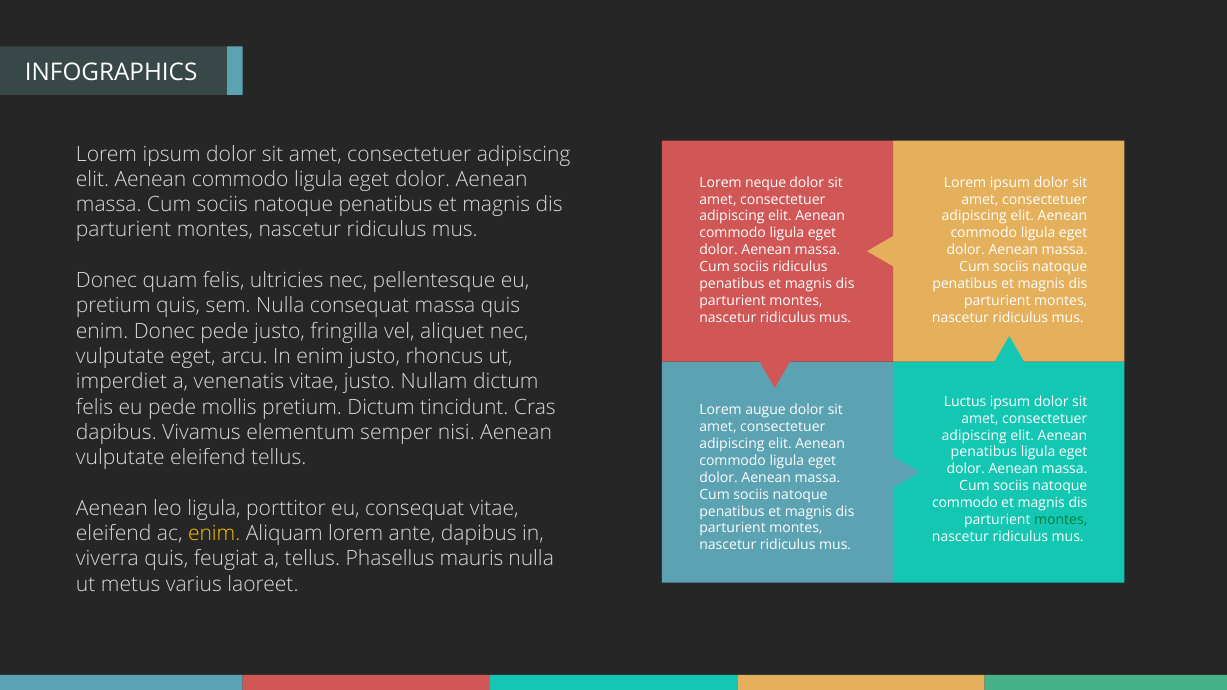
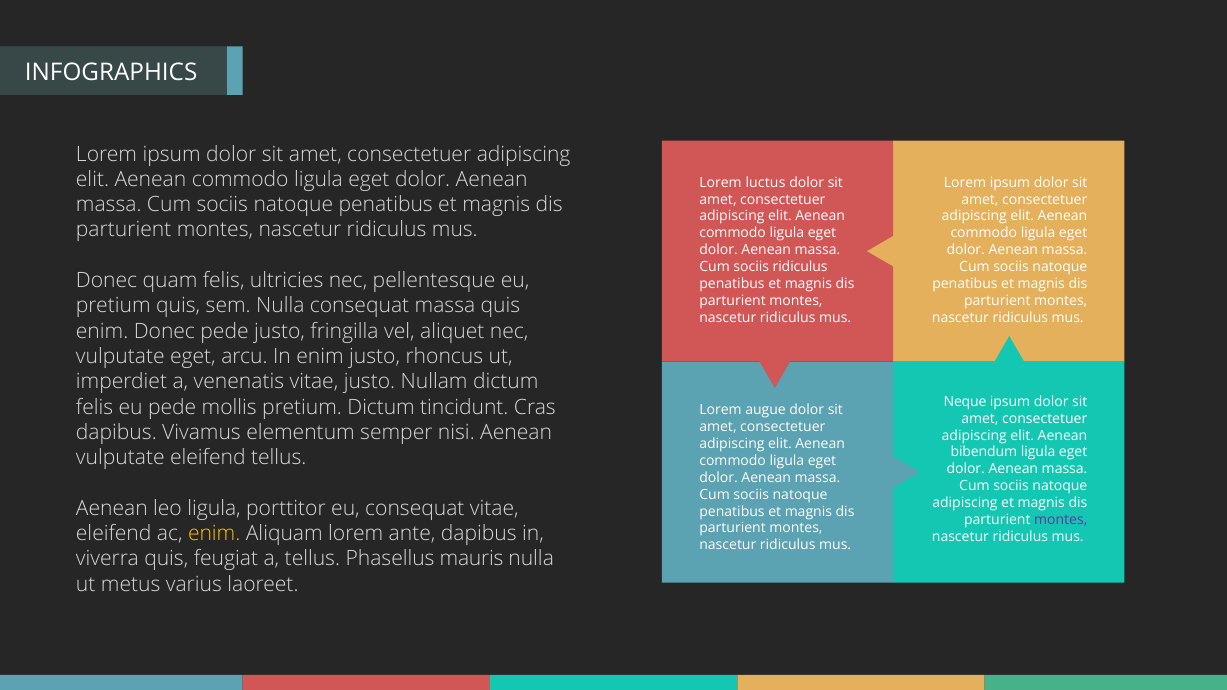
neque: neque -> luctus (765, 183)
Luctus: Luctus -> Neque (965, 402)
penatibus: penatibus -> bibendum (984, 452)
commodo: commodo -> adipiscing (965, 503)
montes colour: green -> purple (1061, 520)
